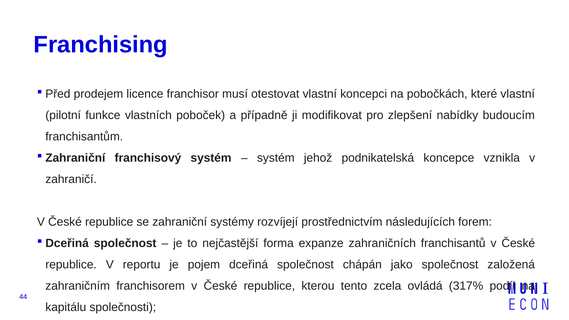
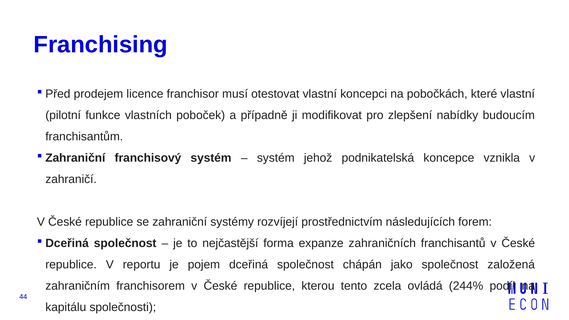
317%: 317% -> 244% (466, 286)
